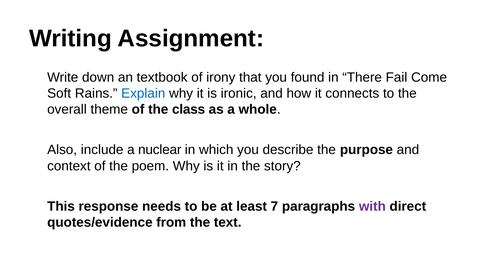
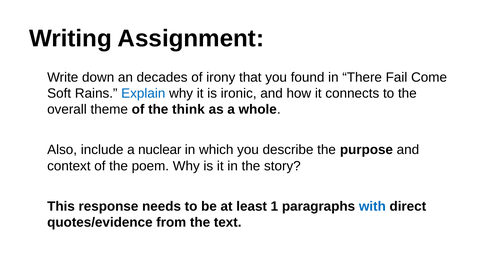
textbook: textbook -> decades (162, 77)
class: class -> think (188, 110)
7: 7 -> 1 (274, 207)
with colour: purple -> blue (372, 207)
